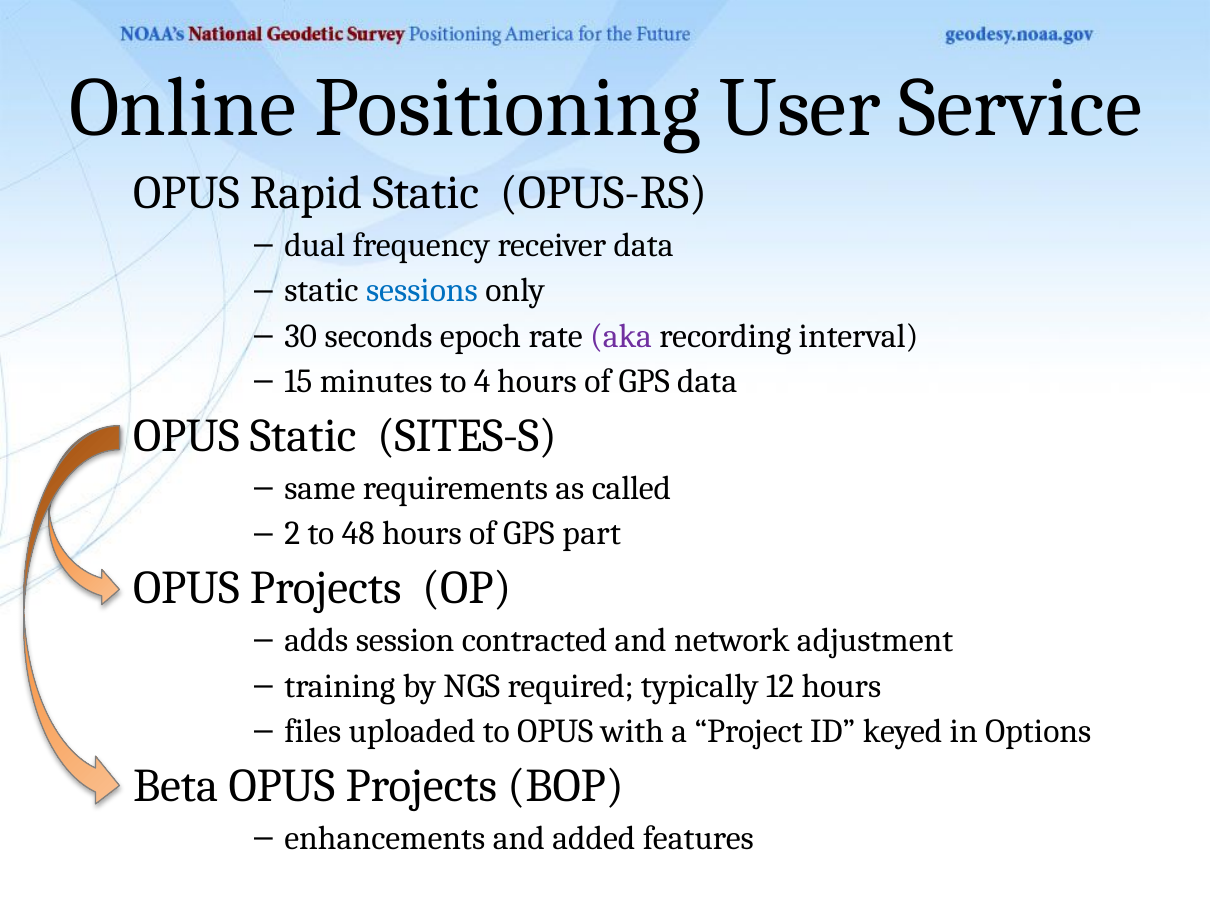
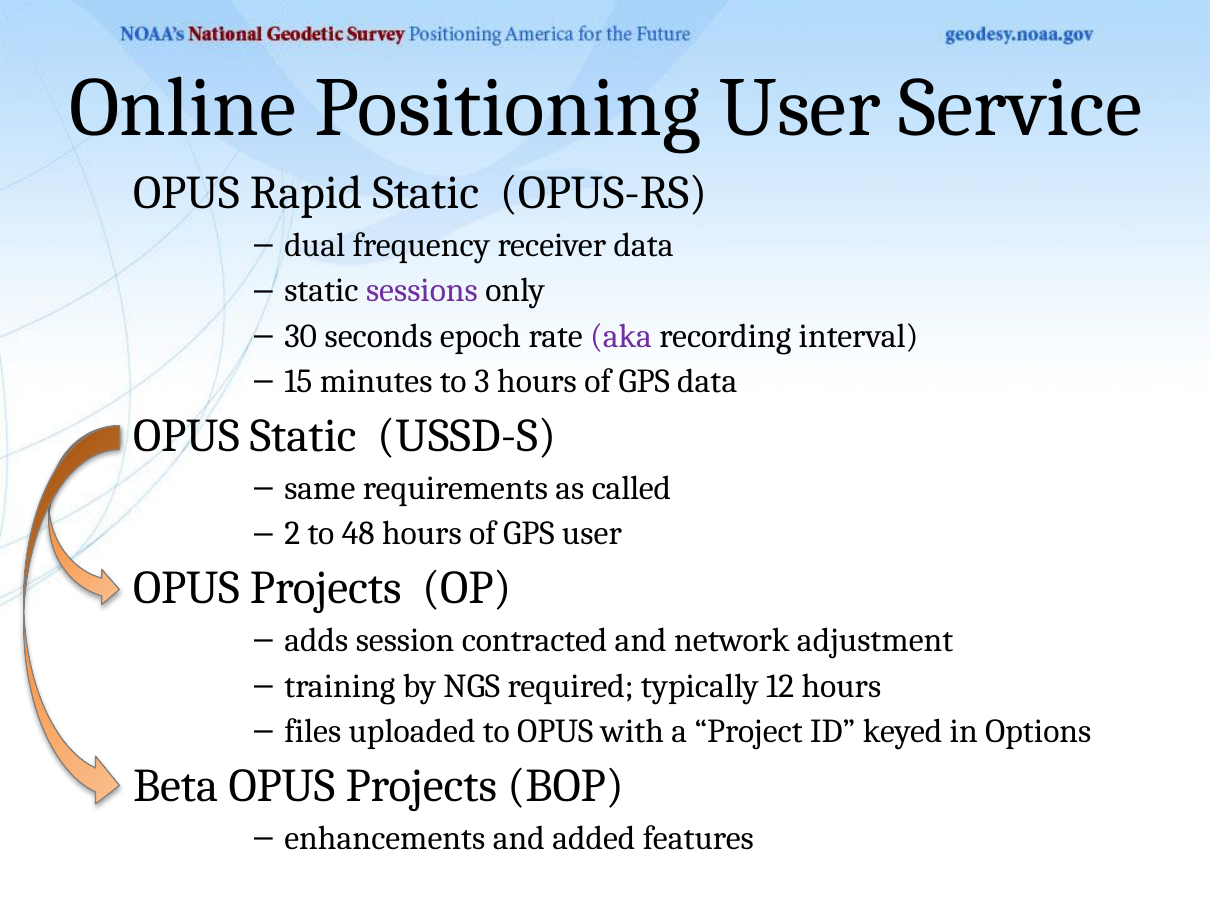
sessions colour: blue -> purple (422, 291)
4: 4 -> 3 (482, 382)
SITES-S: SITES-S -> USSD-S (467, 436)
GPS part: part -> user (592, 534)
